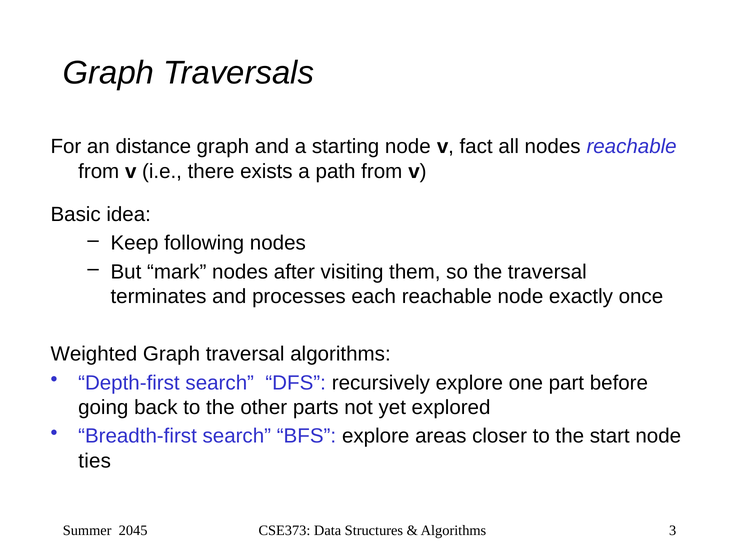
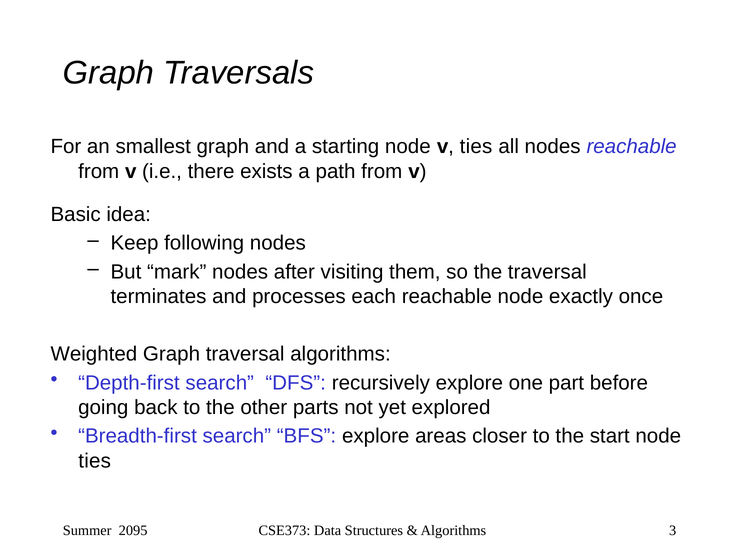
distance: distance -> smallest (153, 147)
v fact: fact -> ties (476, 147)
2045: 2045 -> 2095 (133, 531)
